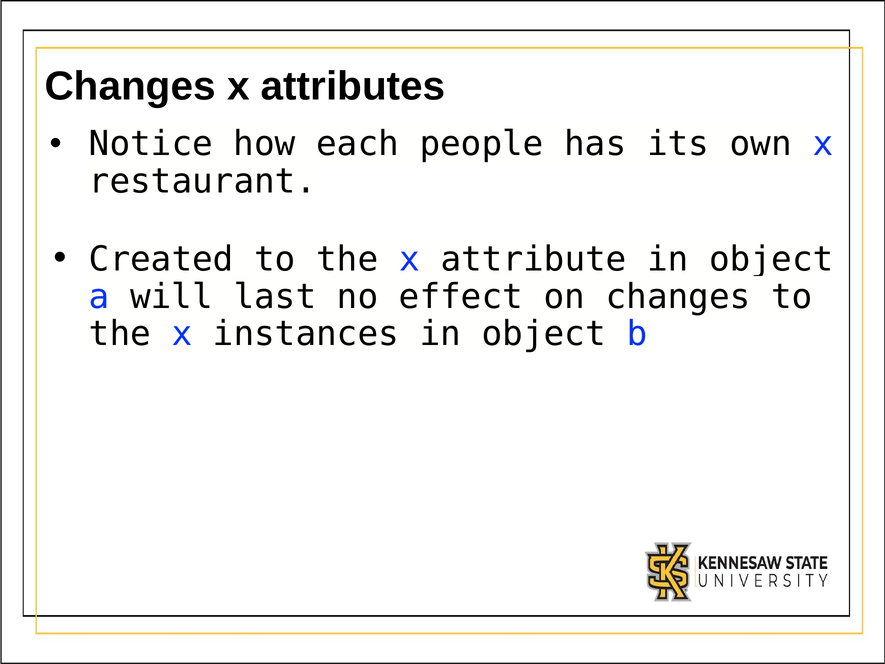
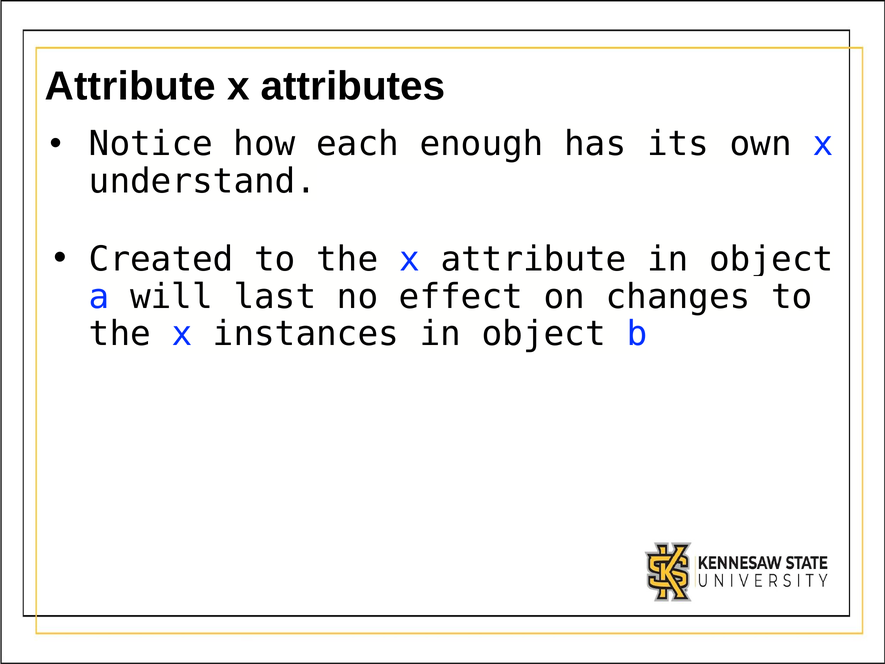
Changes: Changes -> Attribute (130, 86)
people: people -> enough (482, 144)
restaurant: restaurant -> understand (203, 181)
